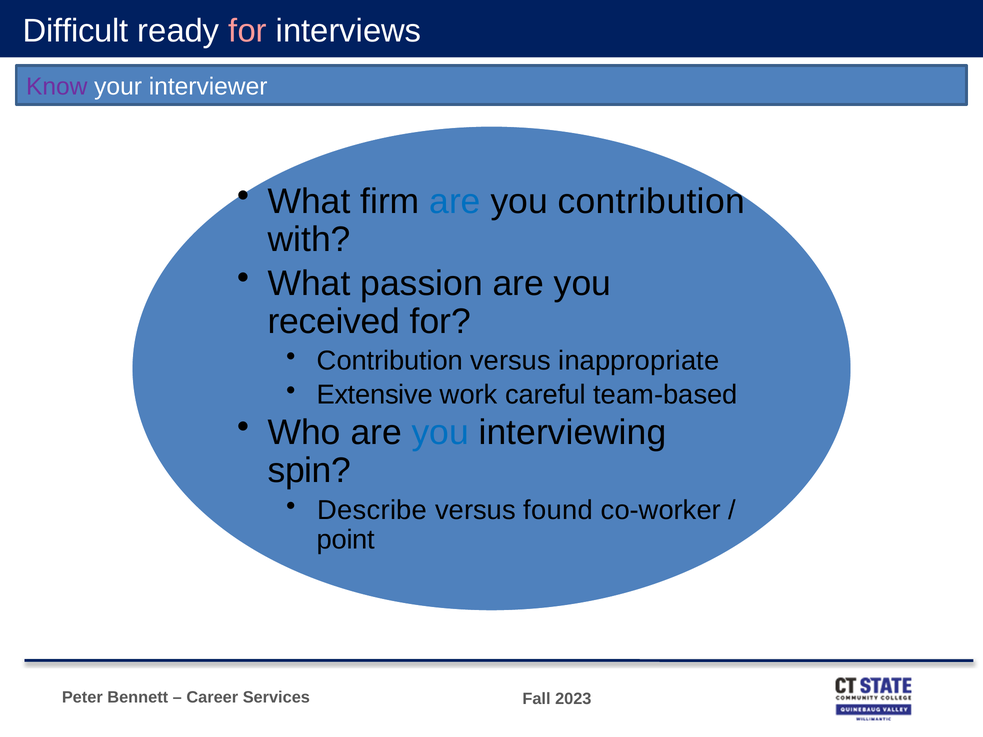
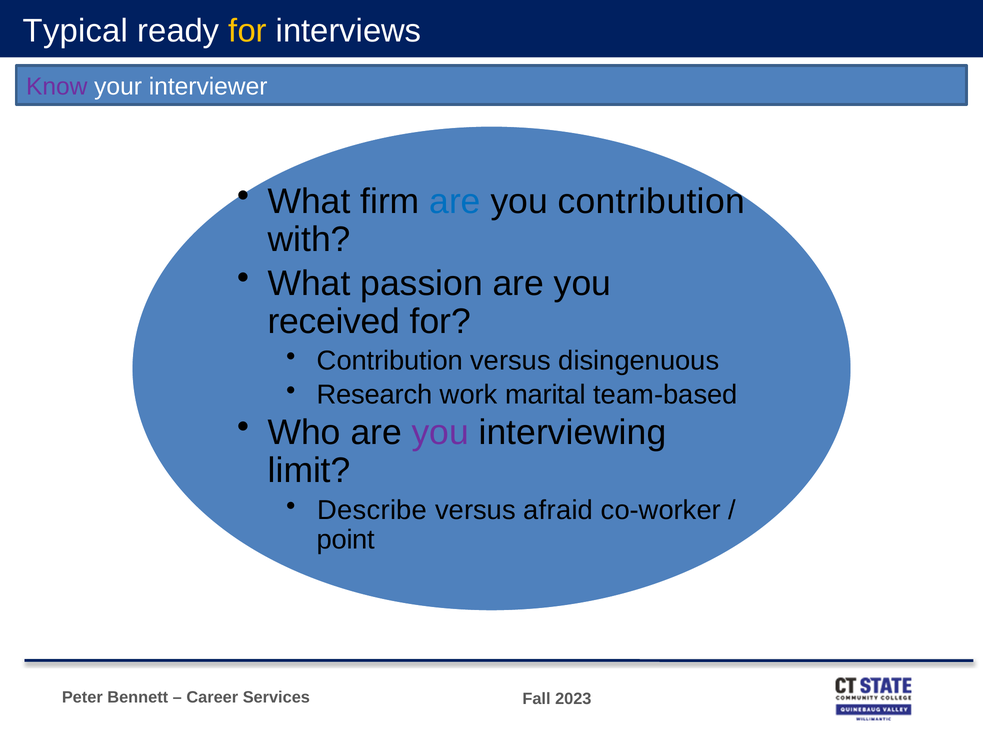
Difficult: Difficult -> Typical (75, 31)
for colour: pink -> yellow (248, 31)
inappropriate: inappropriate -> disingenuous (639, 361)
Extensive: Extensive -> Research (375, 395)
careful: careful -> marital (546, 395)
you colour: blue -> purple (440, 433)
spin: spin -> limit (309, 471)
found: found -> afraid (558, 510)
